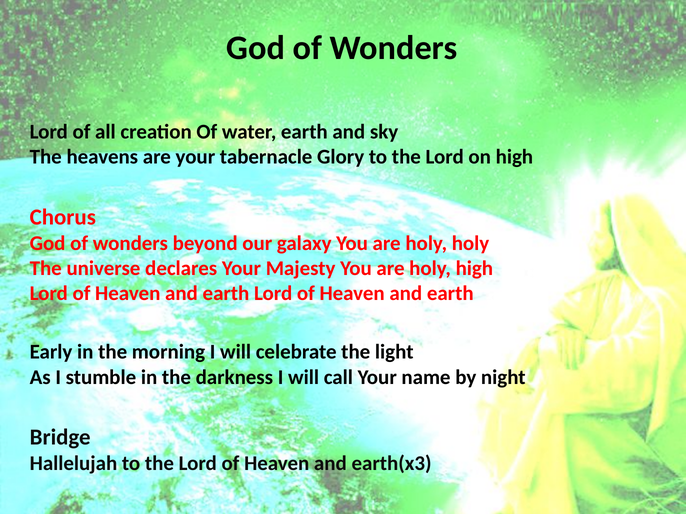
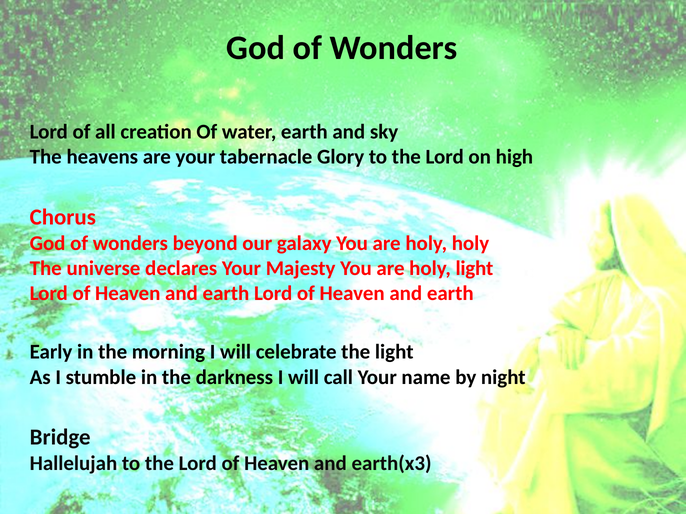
holy high: high -> light (474, 269)
